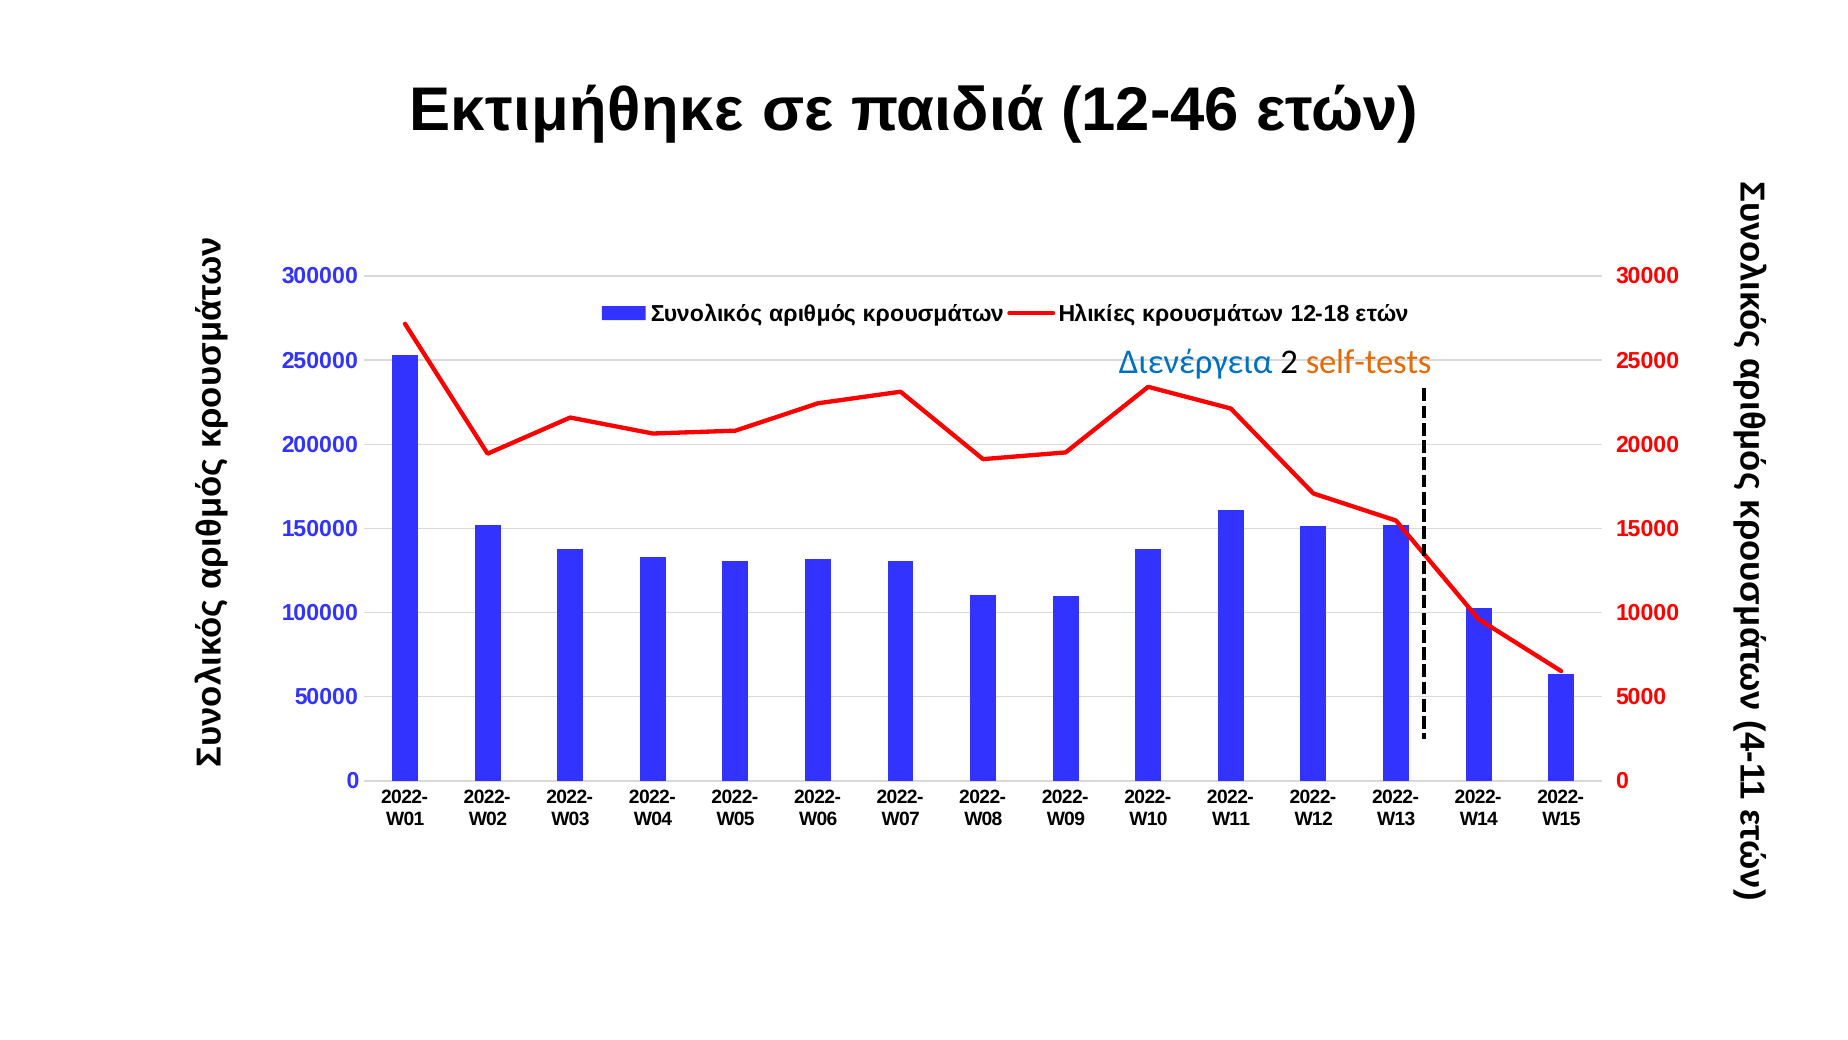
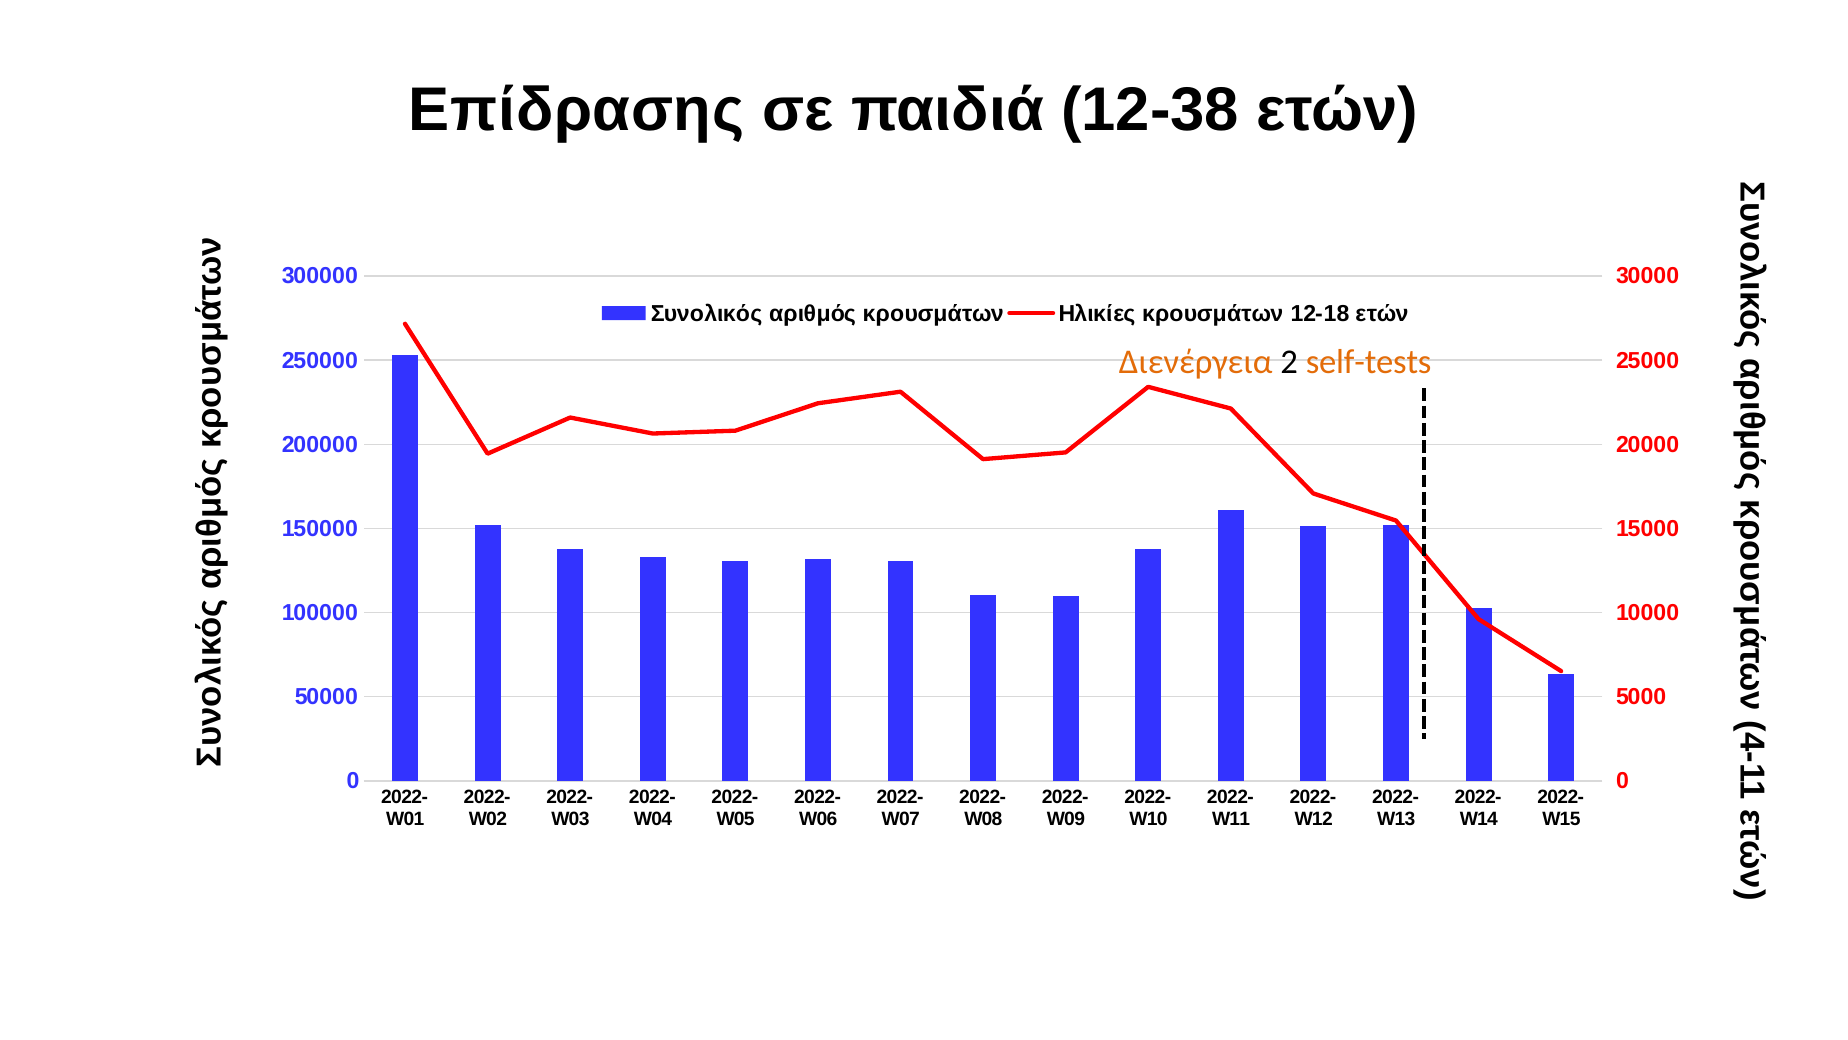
Εκτιμήθηκε: Εκτιμήθηκε -> Επίδρασης (577, 110)
12-46: 12-46 -> 12-38 (1150, 110)
Διενέργεια colour: blue -> orange (1196, 362)
